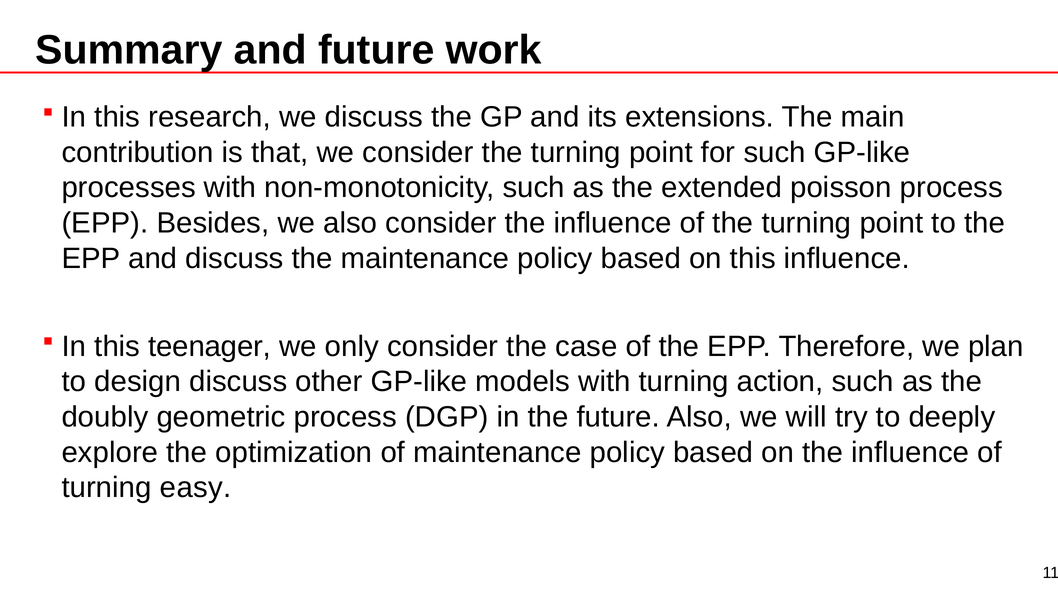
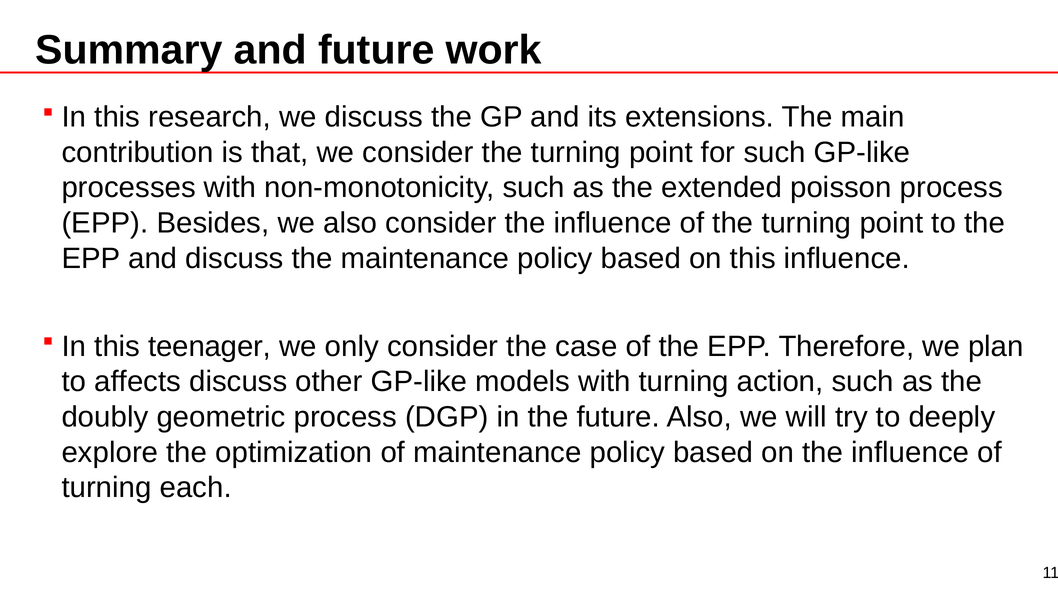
design: design -> affects (138, 382)
easy: easy -> each (196, 488)
